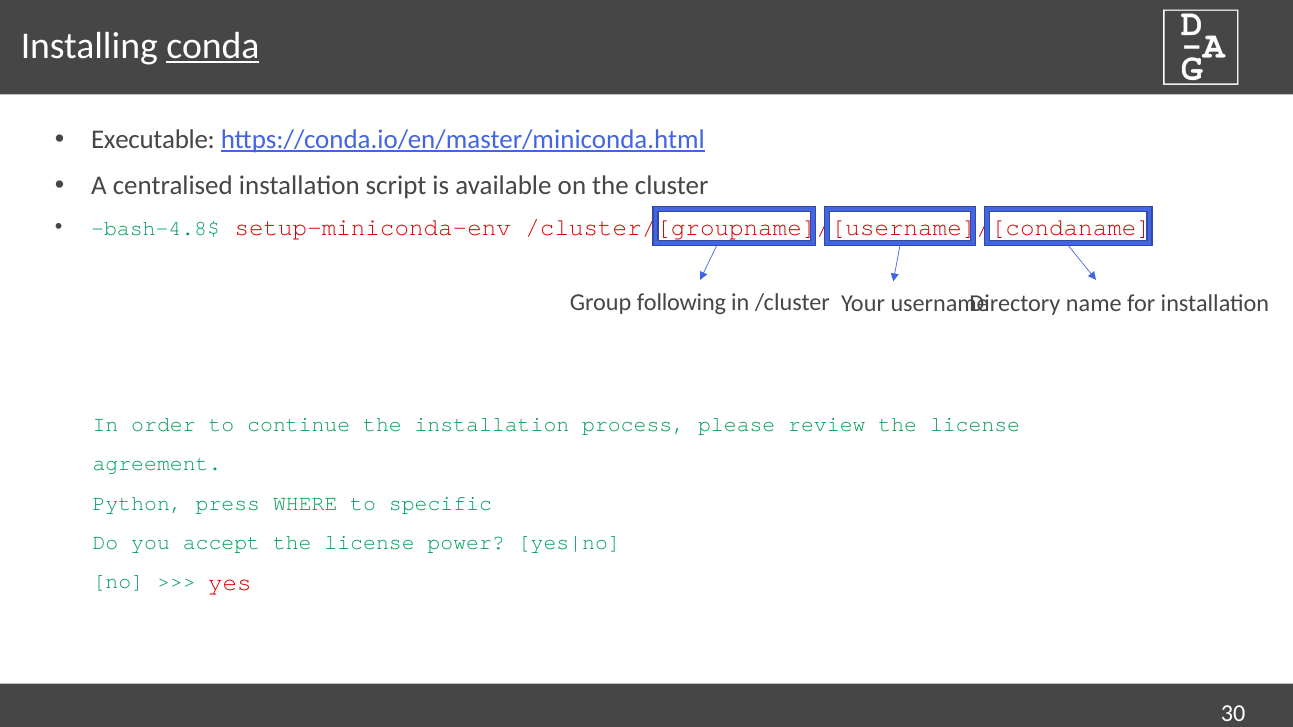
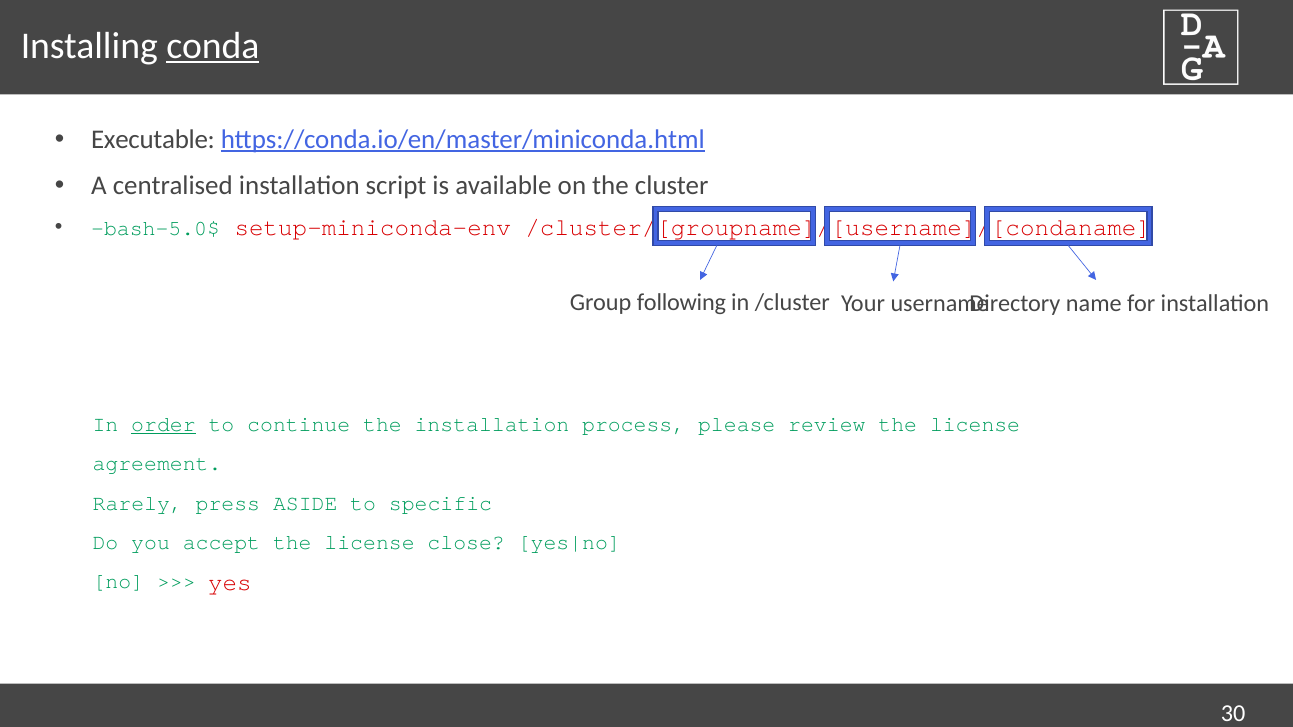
bash-4.8$: bash-4.8$ -> bash-5.0$ (156, 228)
order underline: none -> present (163, 425)
Python: Python -> Rarely (138, 503)
WHERE: WHERE -> ASIDE (305, 503)
power: power -> close (466, 542)
